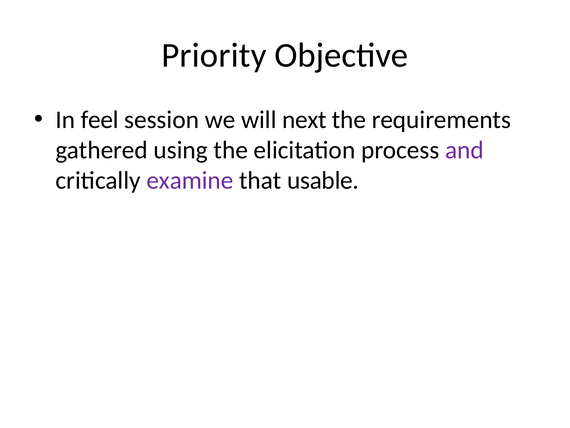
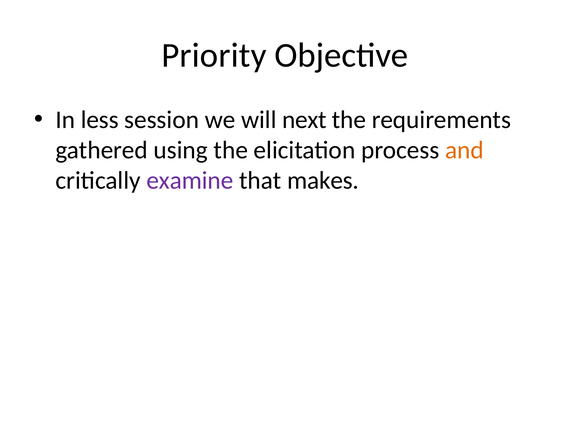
feel: feel -> less (100, 120)
and colour: purple -> orange (464, 150)
usable: usable -> makes (323, 180)
